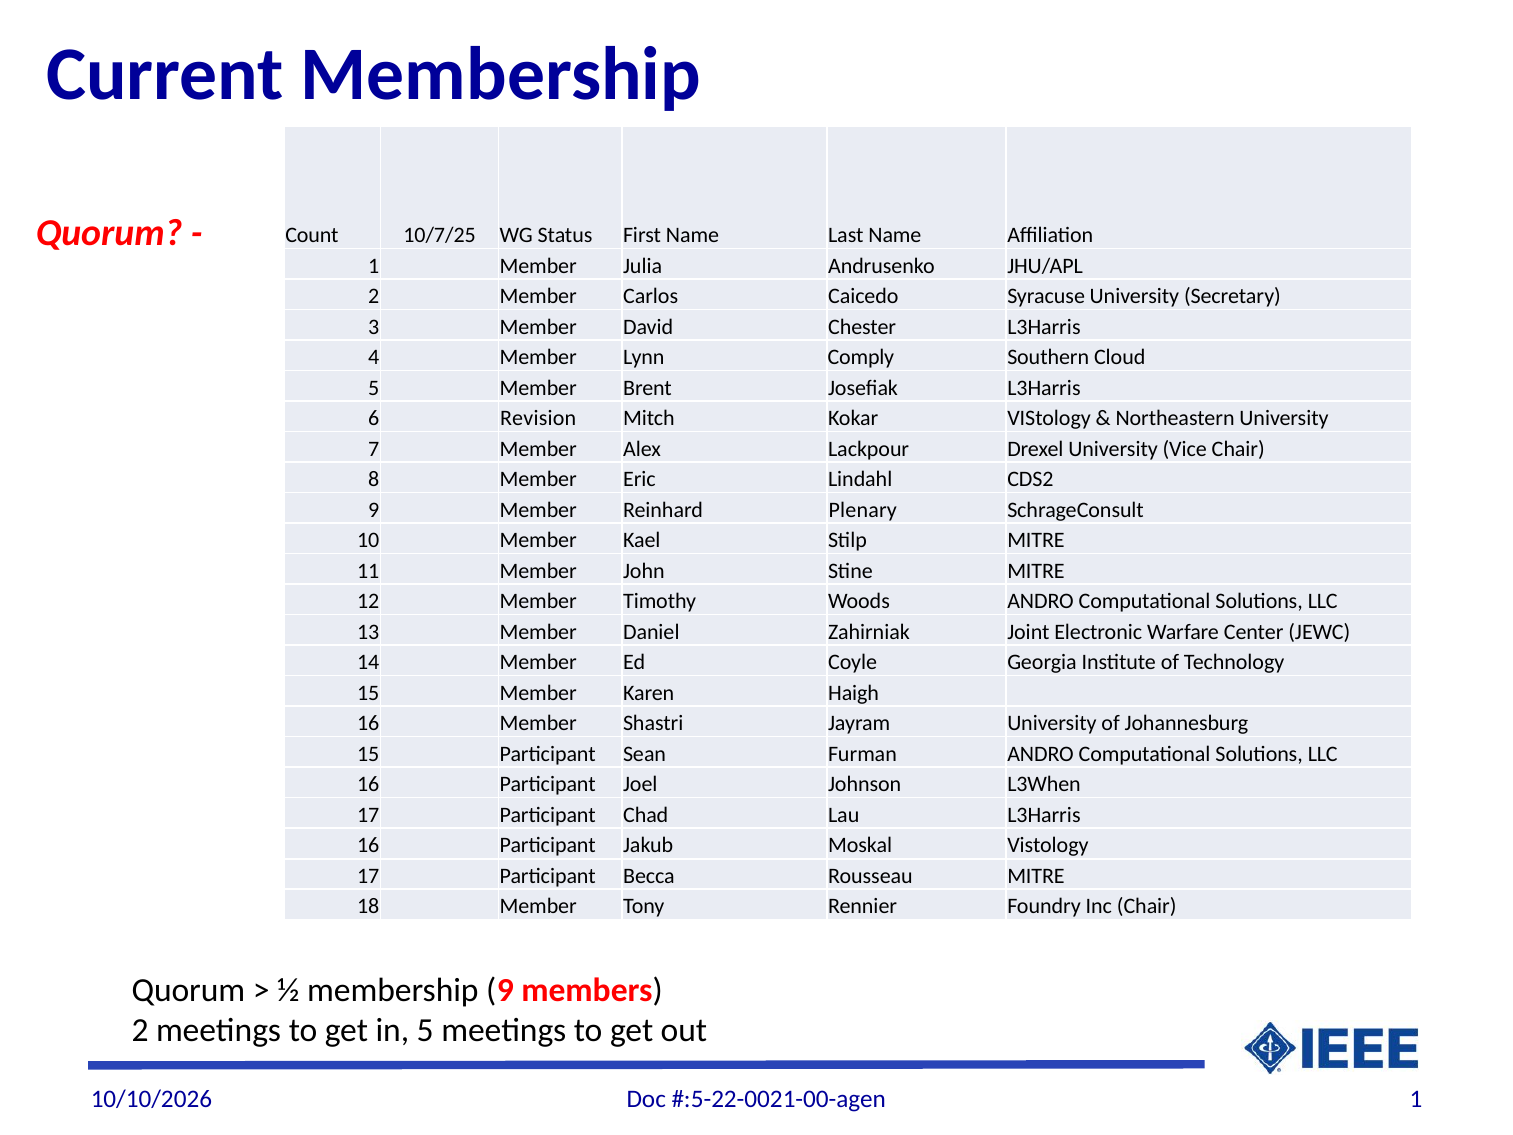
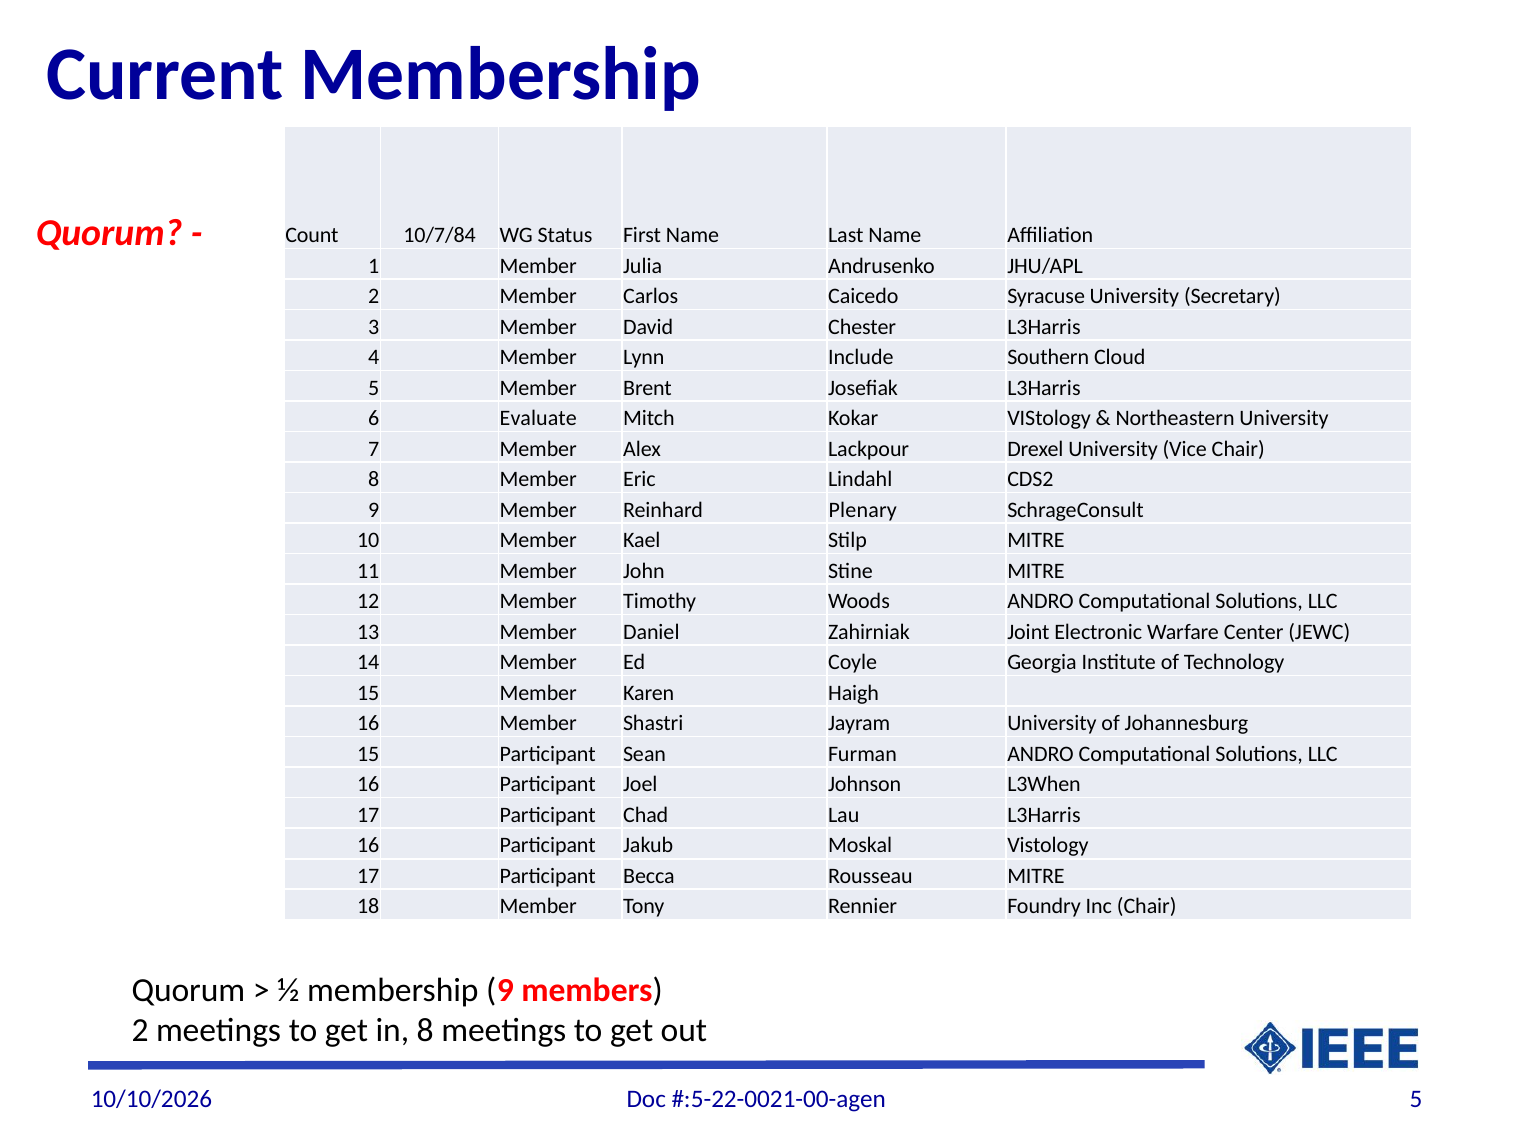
10/7/25: 10/7/25 -> 10/7/84 (440, 235)
Comply: Comply -> Include (861, 357)
Revision: Revision -> Evaluate (538, 418)
in 5: 5 -> 8 (425, 1031)
1: 1 -> 5 (1416, 1099)
